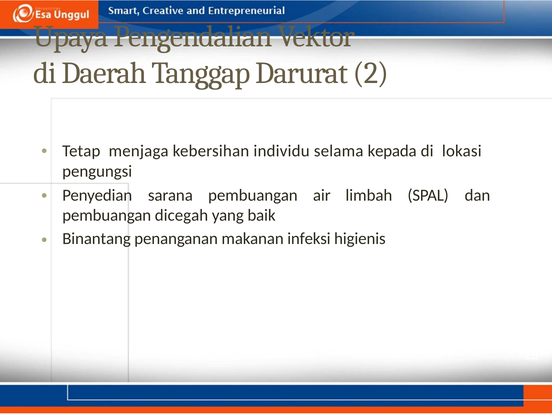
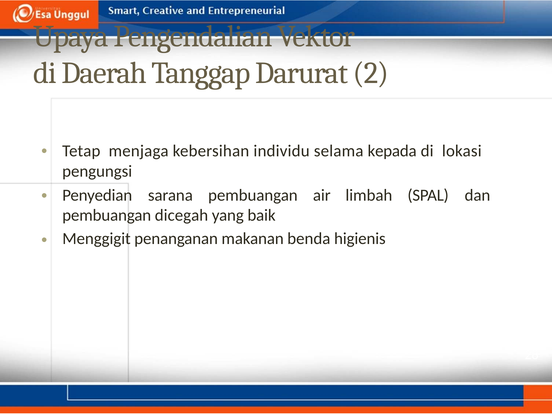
Binantang: Binantang -> Menggigit (96, 239)
infeksi: infeksi -> benda (309, 239)
